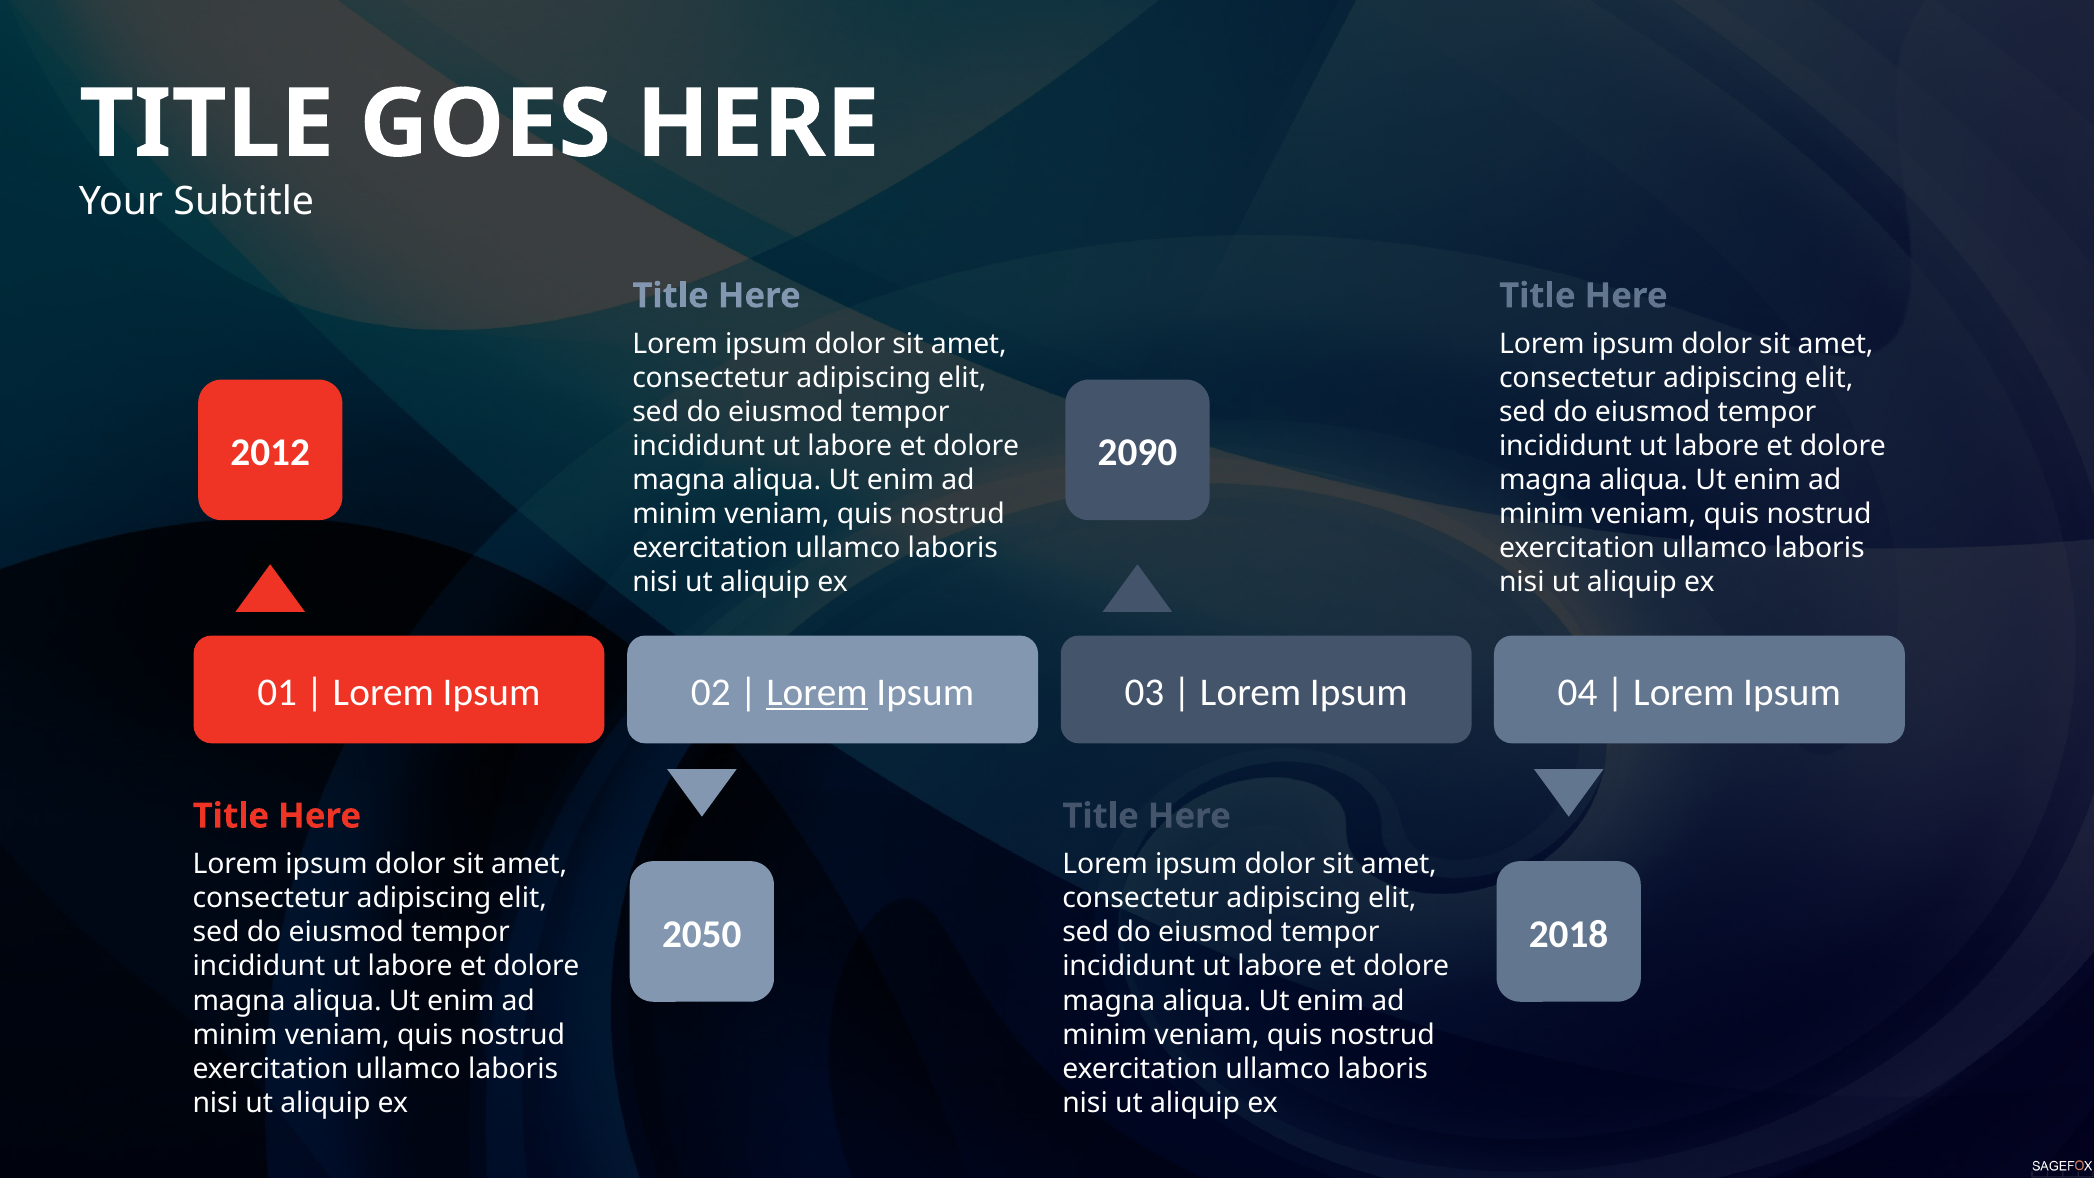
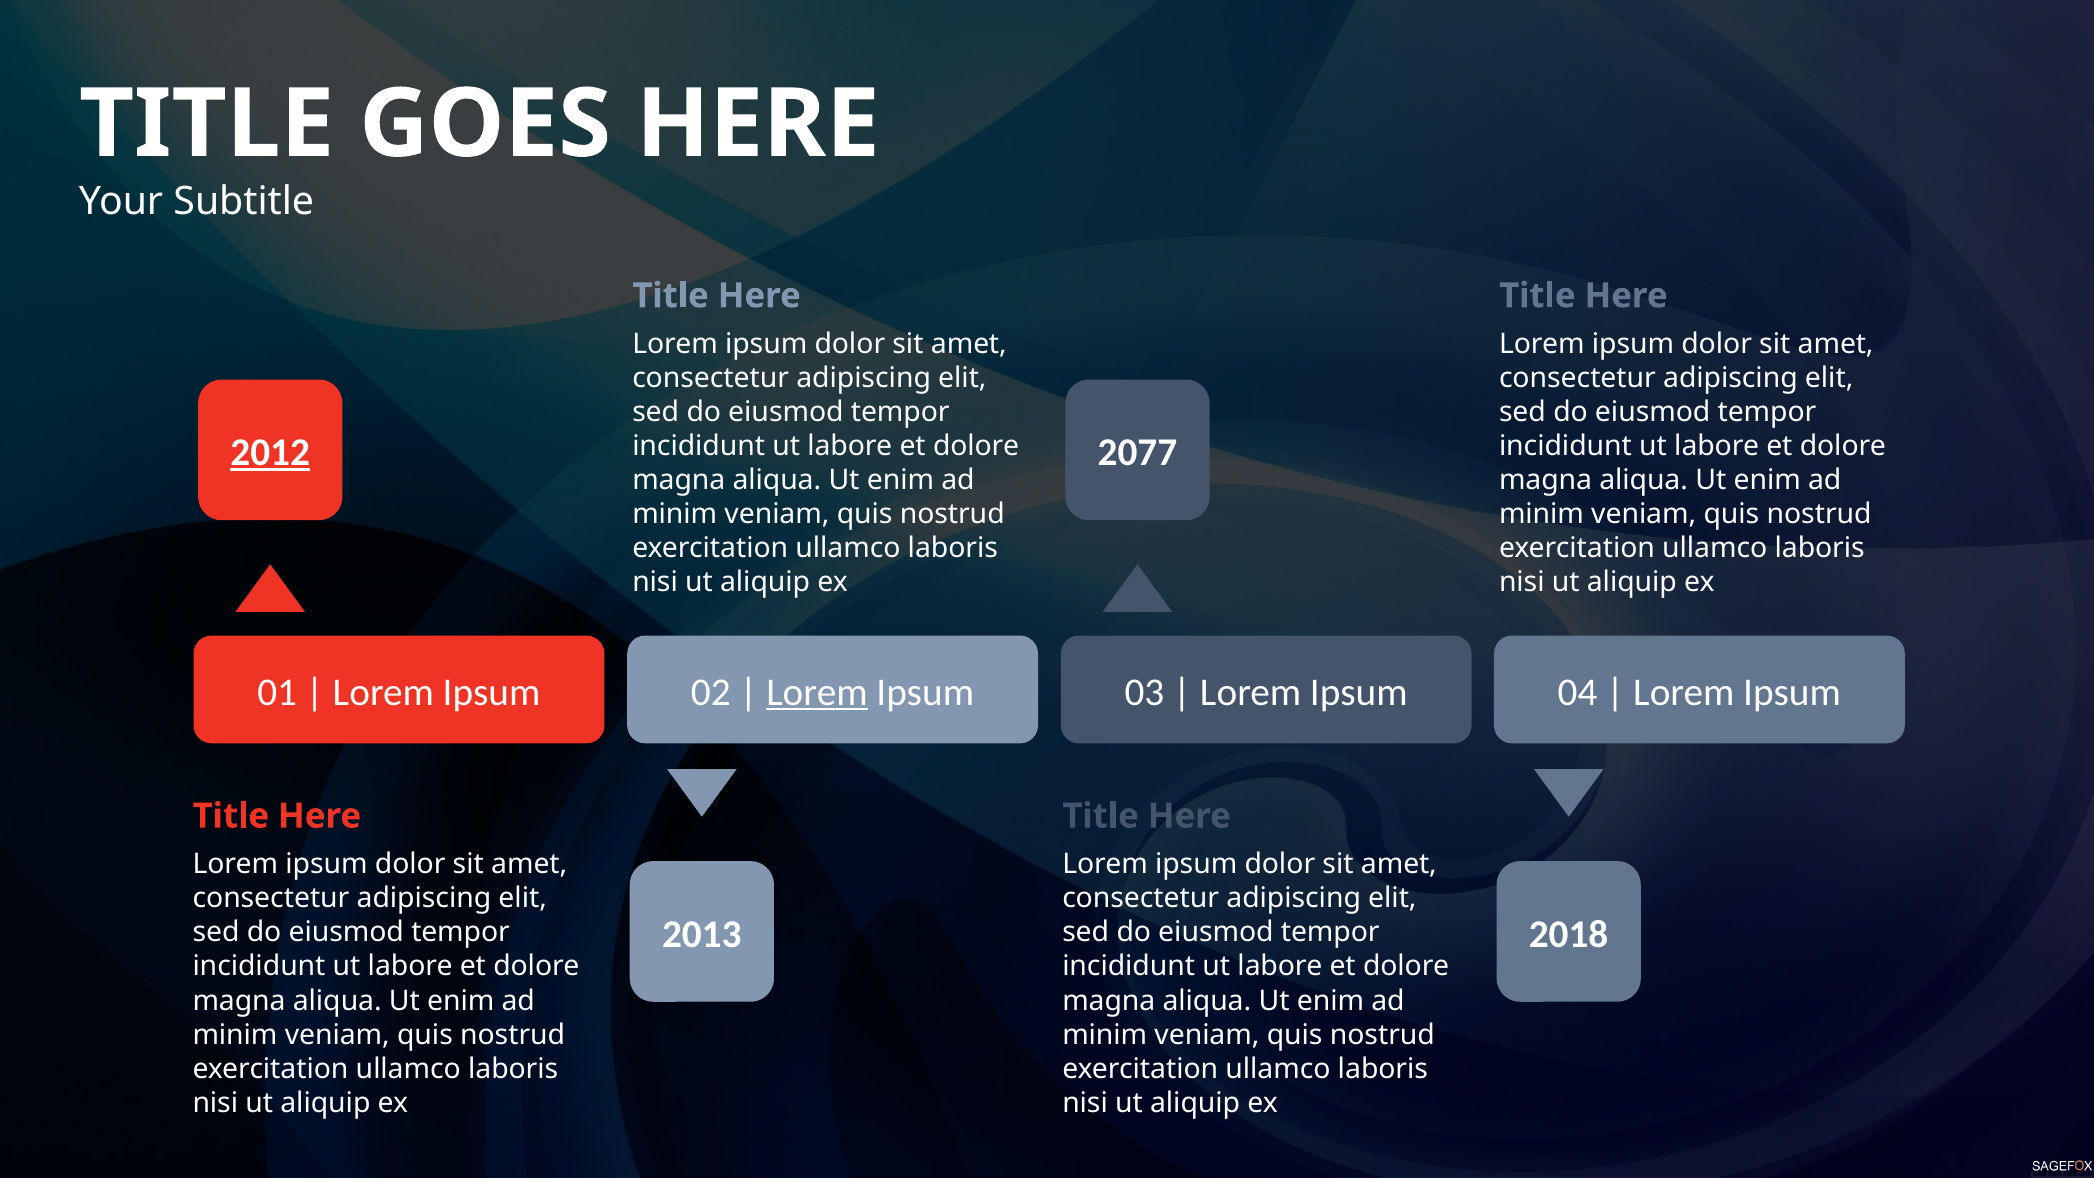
2012 underline: none -> present (270, 453)
2090: 2090 -> 2077 (1137, 453)
2050: 2050 -> 2013 (702, 934)
